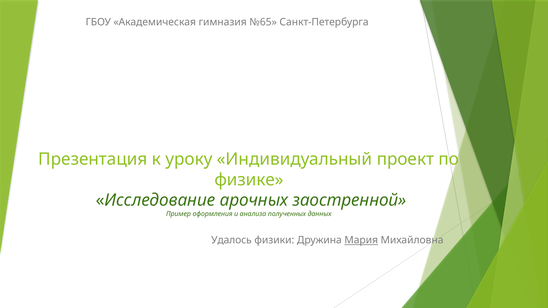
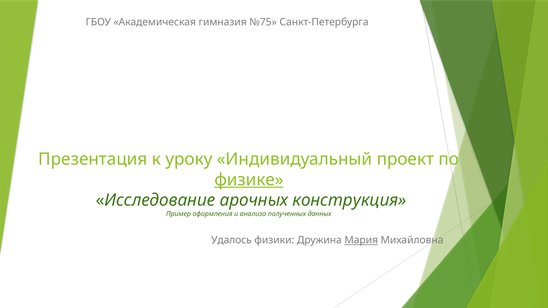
№65: №65 -> №75 (263, 22)
физике underline: none -> present (249, 180)
заостренной: заостренной -> конструкция (349, 200)
